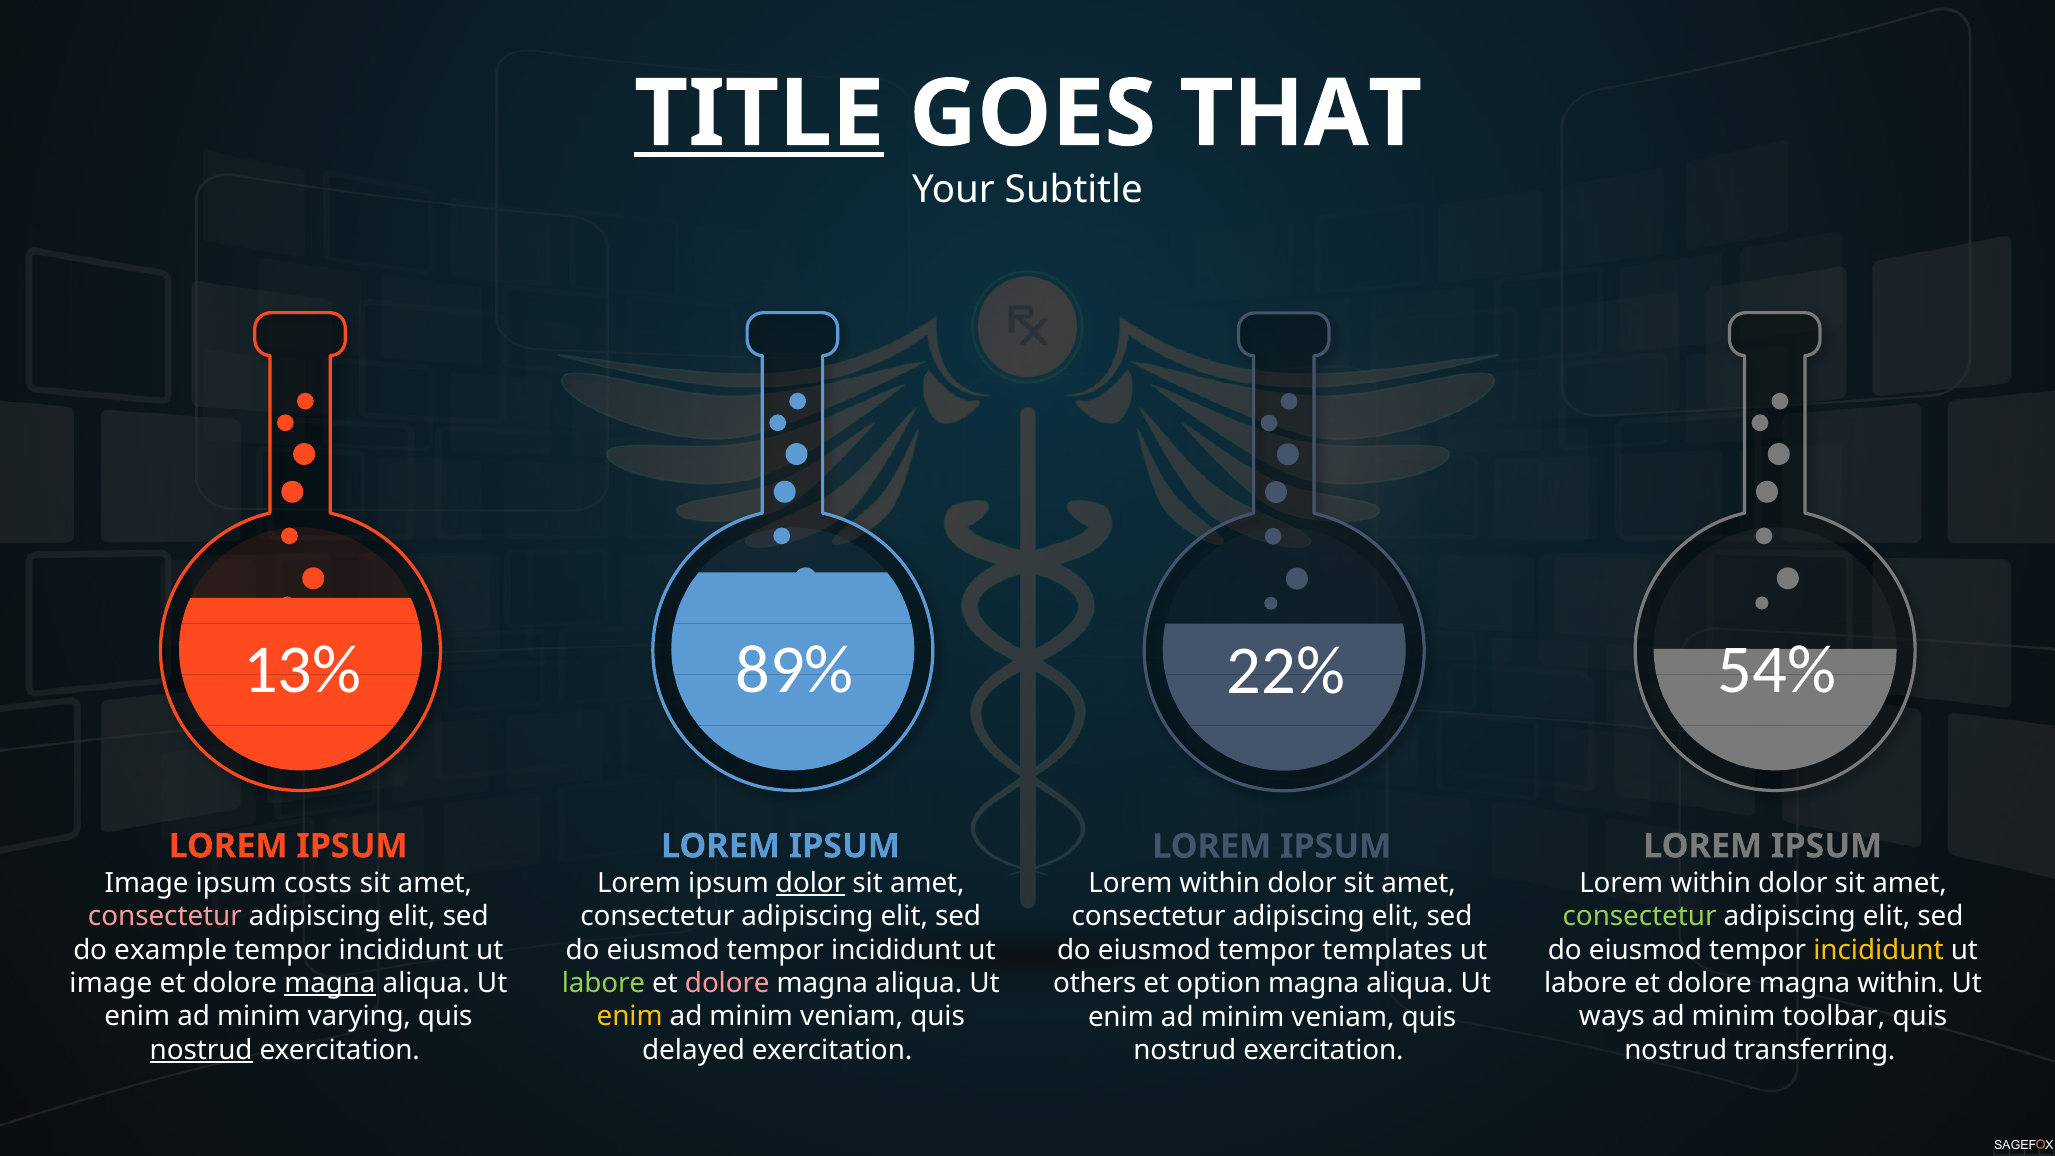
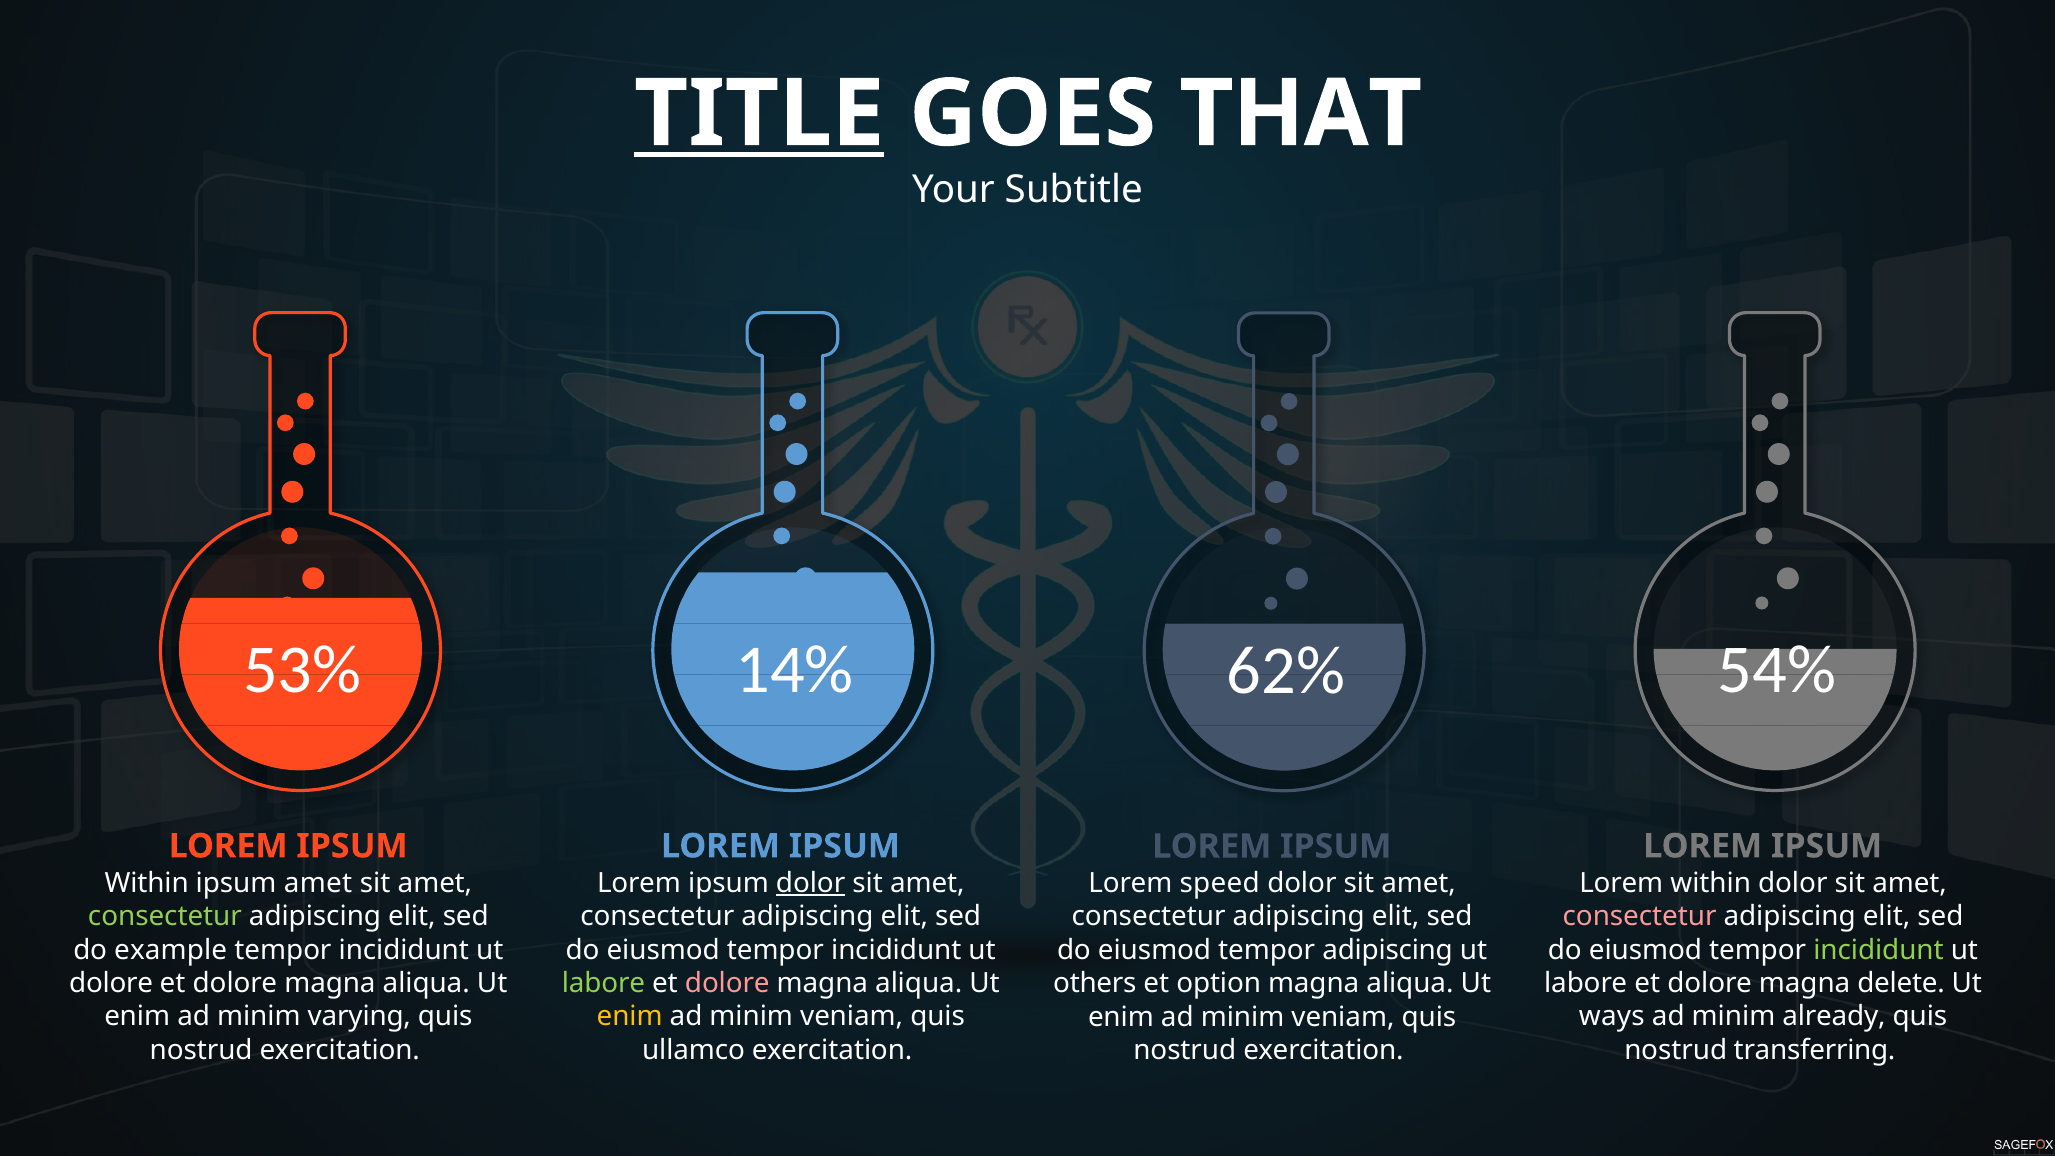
13%: 13% -> 53% (302, 670)
89%: 89% -> 14% (795, 670)
22%: 22% -> 62% (1286, 670)
Image: Image -> Within (147, 883)
ipsum costs: costs -> amet (318, 883)
within: within -> speed (1220, 883)
consectetur colour: pink -> light green (165, 916)
consectetur colour: light green -> pink (1640, 916)
incididunt colour: yellow -> light green (1879, 950)
tempor templates: templates -> adipiscing (1388, 950)
image: image -> dolore (111, 983)
magna underline: present -> none (330, 983)
magna within: within -> delete (1901, 983)
toolbar: toolbar -> already (1834, 1017)
nostrud underline: present -> none (201, 1050)
delayed: delayed -> ullamco (694, 1050)
